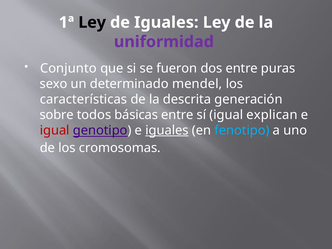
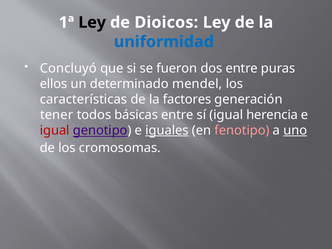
de Iguales: Iguales -> Dioicos (166, 22)
uniformidad colour: purple -> blue (164, 42)
Conjunto: Conjunto -> Concluyó (68, 68)
sexo: sexo -> ellos (54, 84)
descrita: descrita -> factores (187, 99)
sobre: sobre -> tener (57, 115)
explican: explican -> herencia (272, 115)
fenotipo colour: light blue -> pink (242, 130)
uno underline: none -> present (295, 130)
